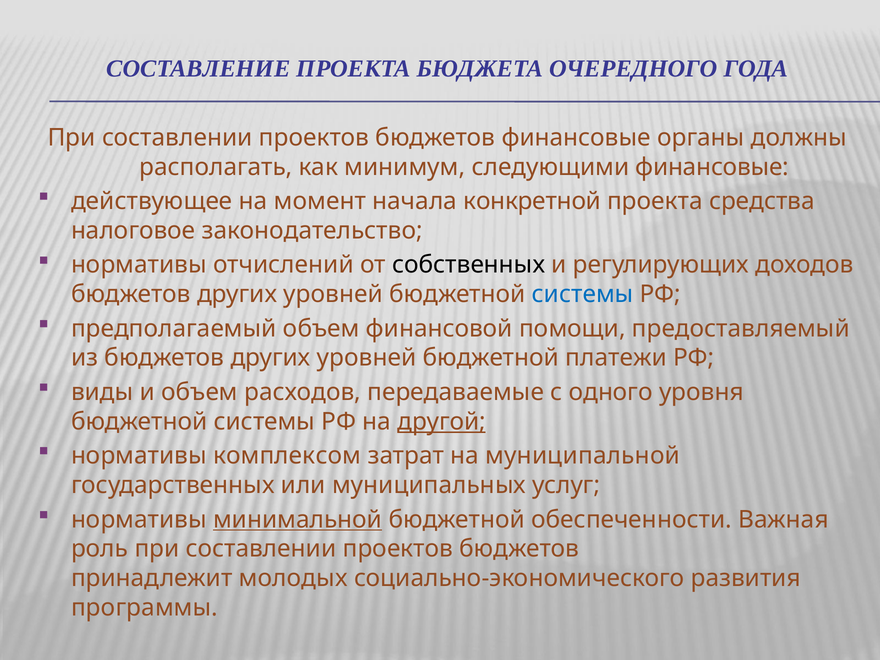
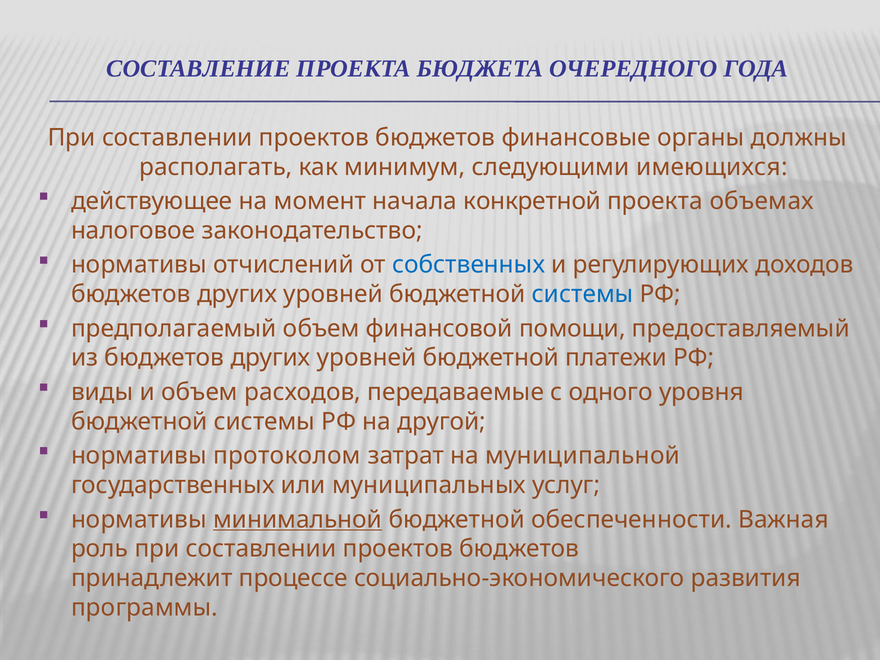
следующими финансовые: финансовые -> имеющихся (712, 167)
средства: средства -> объемах (762, 201)
собственных colour: black -> blue (469, 265)
другой underline: present -> none (442, 422)
комплексом: комплексом -> протоколом (287, 456)
молодых: молодых -> процессе (293, 578)
